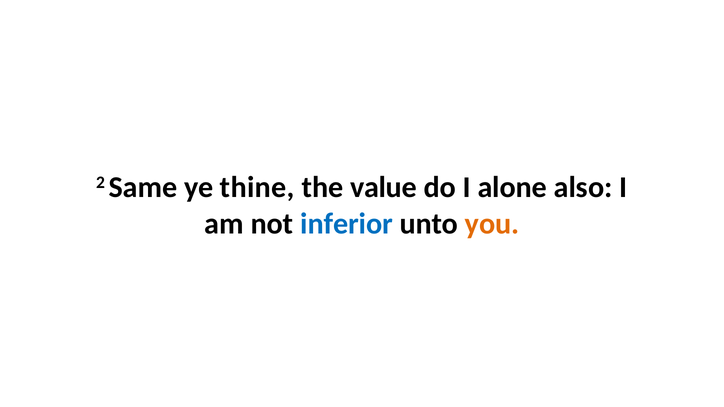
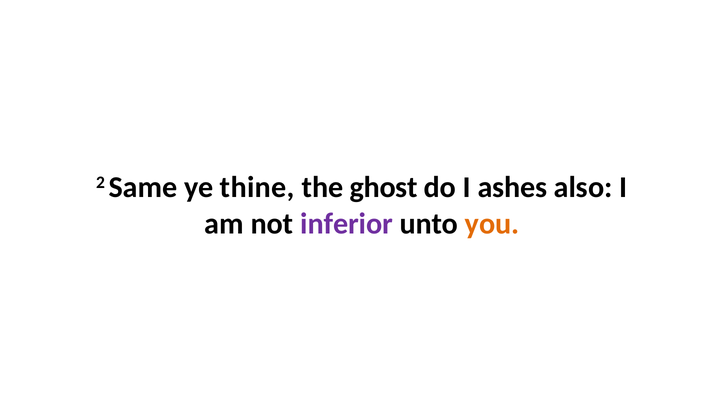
value: value -> ghost (384, 188)
alone: alone -> ashes (512, 188)
inferior colour: blue -> purple (347, 224)
